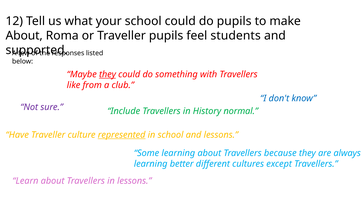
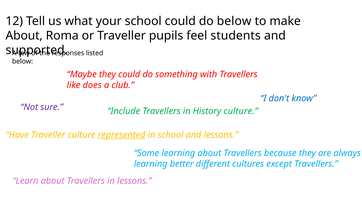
do pupils: pupils -> below (234, 21)
they underline: present -> none (107, 74)
from: from -> does (92, 85)
History normal: normal -> culture (241, 111)
